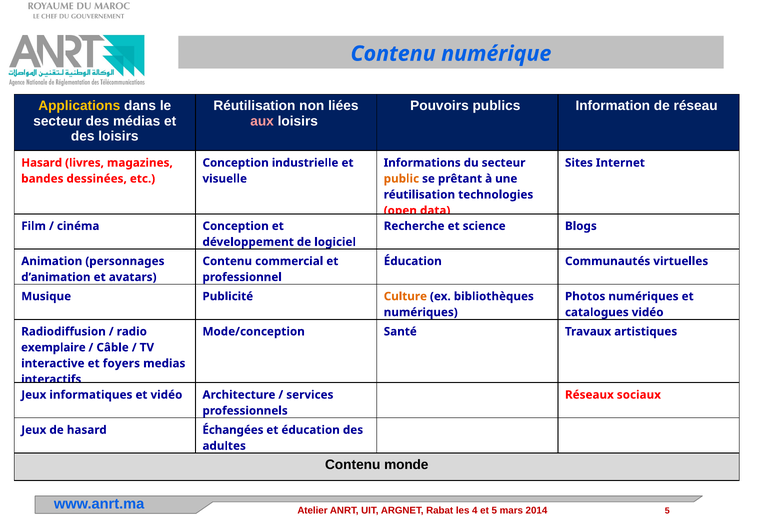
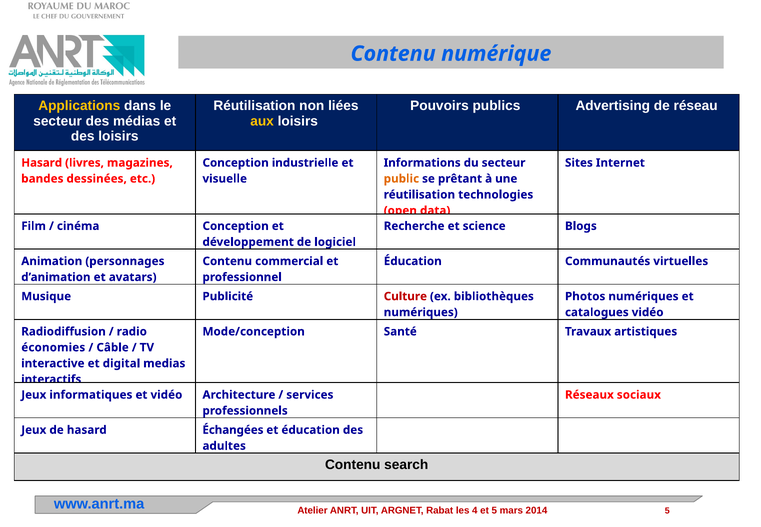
Information: Information -> Advertising (613, 106)
aux colour: pink -> yellow (262, 121)
Culture colour: orange -> red (405, 296)
exemplaire: exemplaire -> économies (53, 347)
foyers: foyers -> digital (121, 363)
monde: monde -> search (406, 464)
